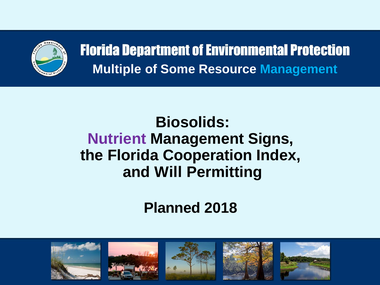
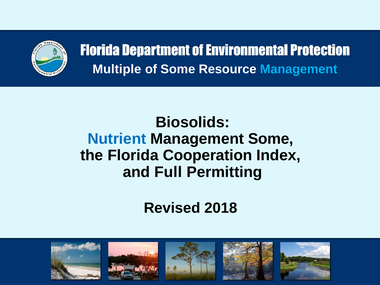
Nutrient colour: purple -> blue (117, 139)
Management Signs: Signs -> Some (271, 139)
Will: Will -> Full (168, 172)
Planned: Planned -> Revised (172, 208)
